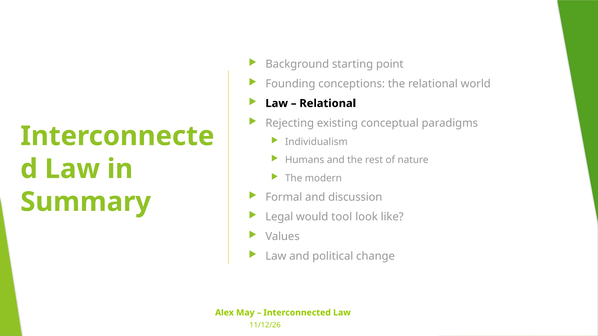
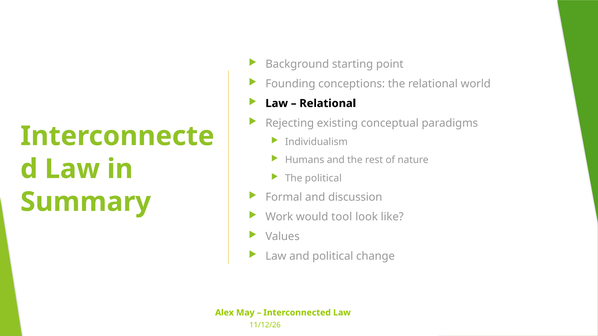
The modern: modern -> political (323, 178)
Legal: Legal -> Work (279, 217)
